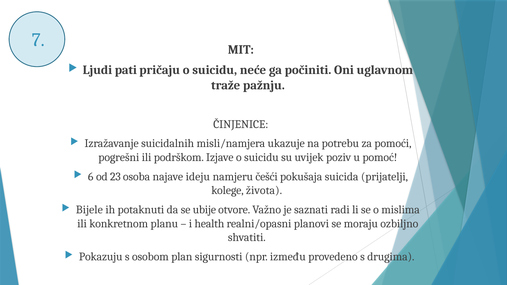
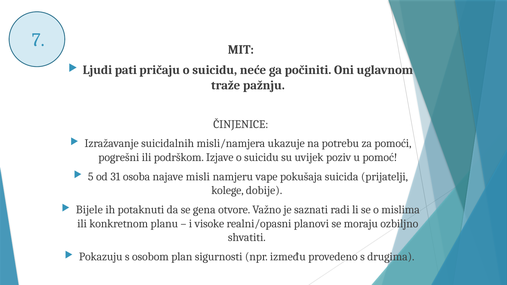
6: 6 -> 5 (91, 177)
23: 23 -> 31 (115, 177)
ideju: ideju -> misli (198, 177)
češći: češći -> vape (267, 177)
života: života -> dobije (264, 191)
ubije: ubije -> gena (204, 210)
health: health -> visoke (209, 224)
